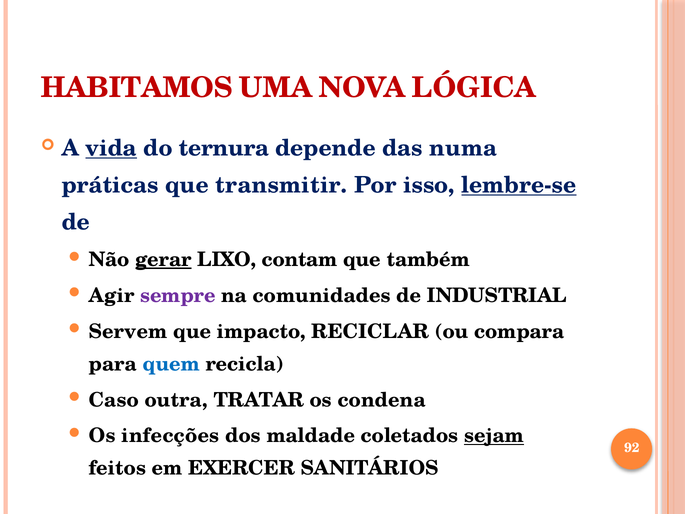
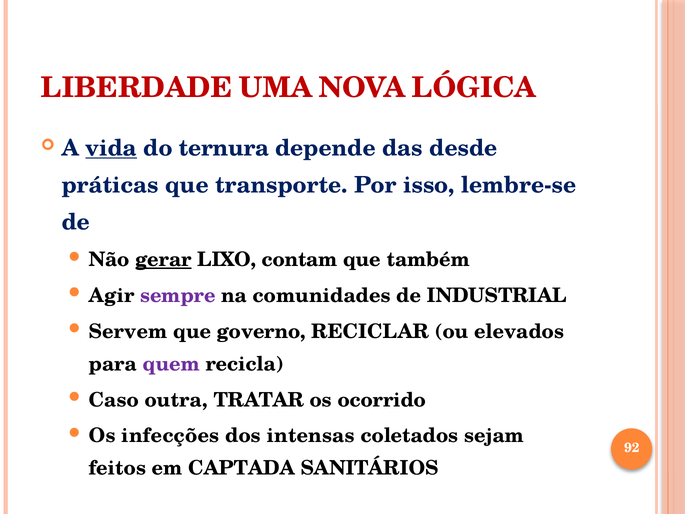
HABITAMOS: HABITAMOS -> LIBERDADE (137, 88)
numa: numa -> desde (463, 148)
transmitir: transmitir -> transporte (281, 185)
lembre-se underline: present -> none (519, 185)
impacto: impacto -> governo (261, 331)
compara: compara -> elevados (519, 331)
quem colour: blue -> purple (171, 364)
condena: condena -> ocorrido (382, 400)
maldade: maldade -> intensas (311, 436)
sejam underline: present -> none (494, 436)
EXERCER: EXERCER -> CAPTADA (241, 468)
